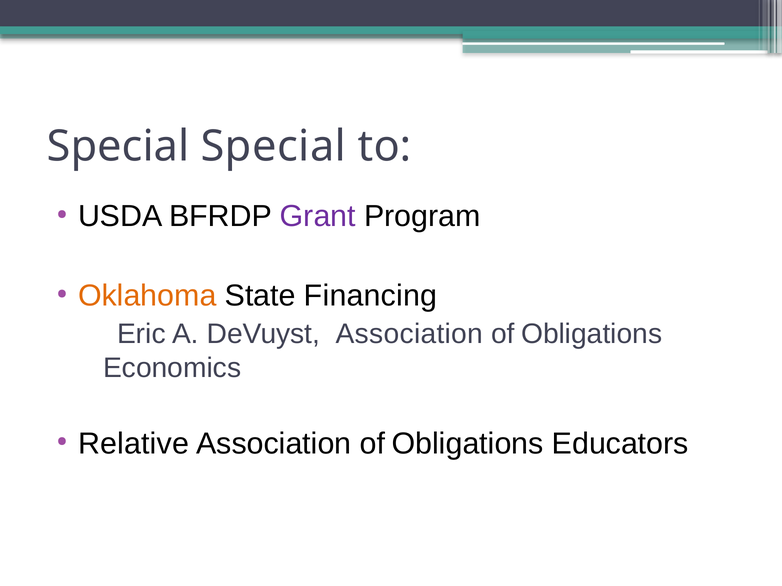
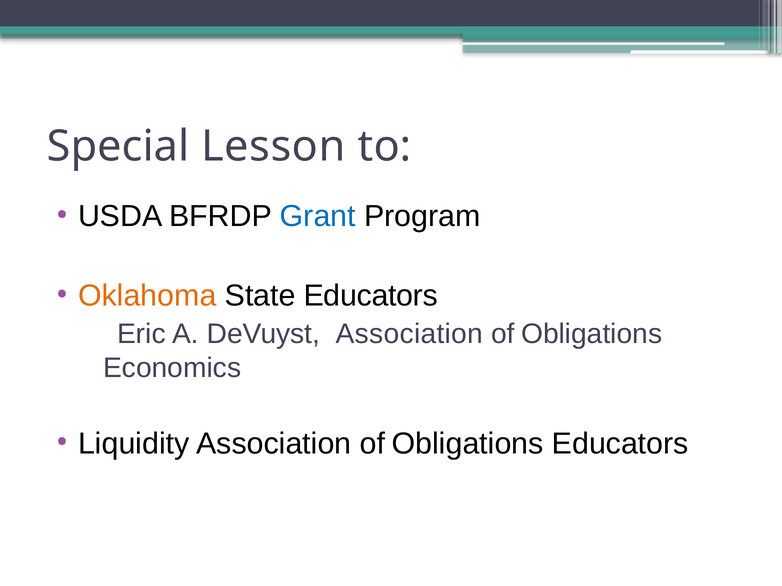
Special Special: Special -> Lesson (273, 146)
Grant colour: purple -> blue (318, 217)
State Financing: Financing -> Educators (371, 296)
Relative: Relative -> Liquidity (134, 444)
